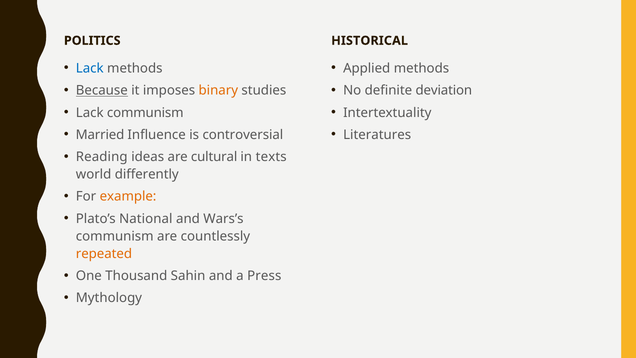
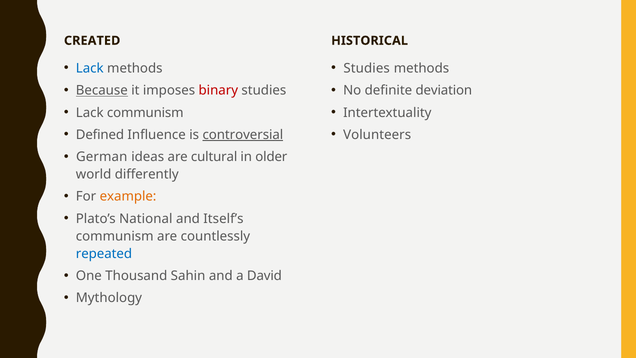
POLITICS: POLITICS -> CREATED (92, 41)
Applied: Applied -> Studies (367, 68)
binary colour: orange -> red (218, 90)
Married: Married -> Defined (100, 135)
controversial underline: none -> present (243, 135)
Literatures: Literatures -> Volunteers (377, 135)
Reading: Reading -> German (102, 157)
texts: texts -> older (271, 157)
Wars’s: Wars’s -> Itself’s (223, 219)
repeated colour: orange -> blue (104, 254)
Press: Press -> David (264, 276)
